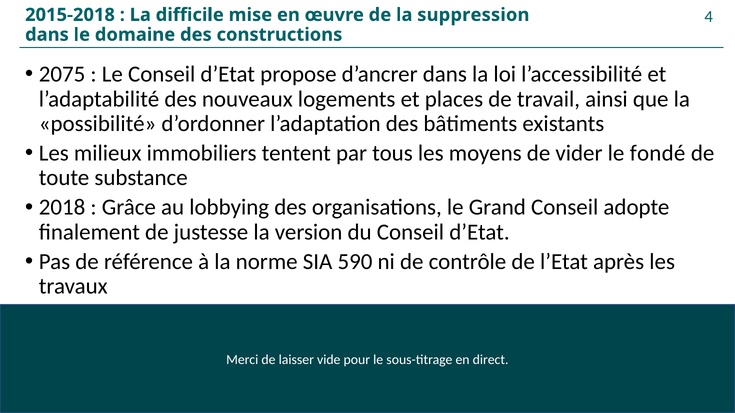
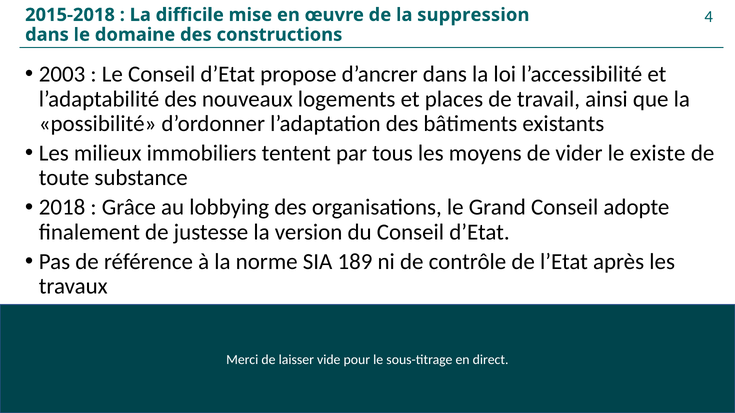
2075: 2075 -> 2003 (62, 74)
fondé: fondé -> existe (658, 153)
590: 590 -> 189 (355, 262)
